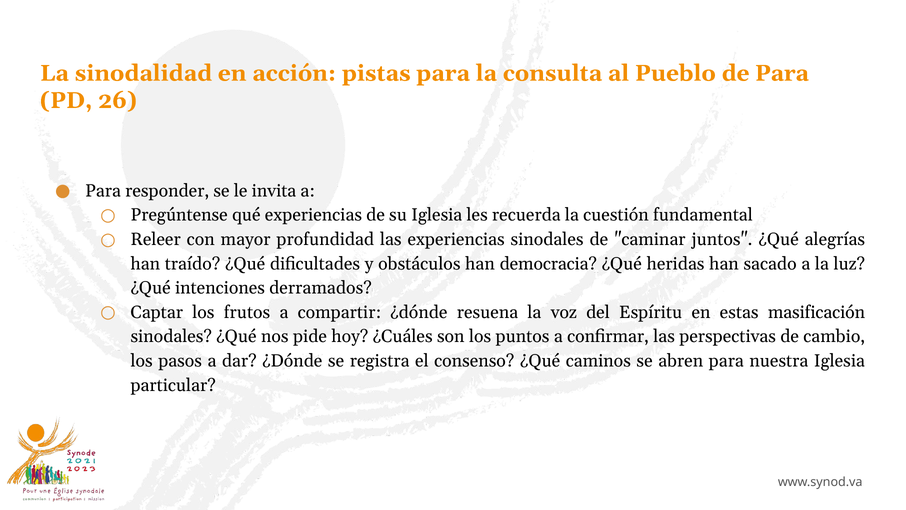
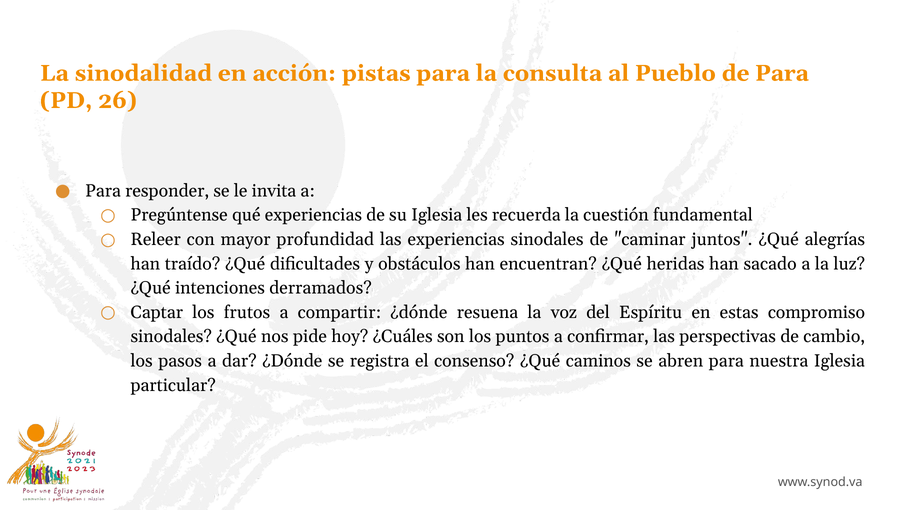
democracia: democracia -> encuentran (548, 264)
masificación: masificación -> compromiso (816, 312)
